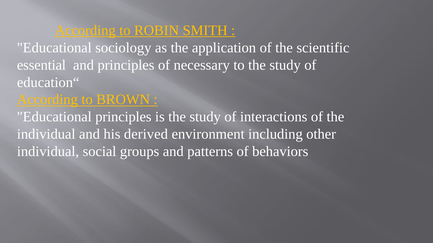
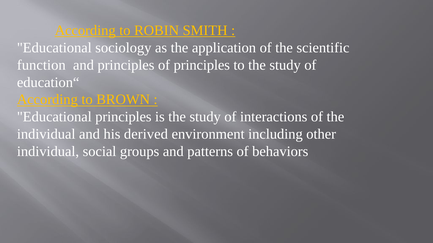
essential: essential -> function (41, 65)
of necessary: necessary -> principles (202, 65)
